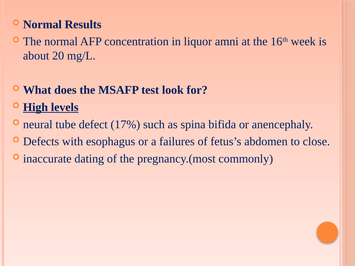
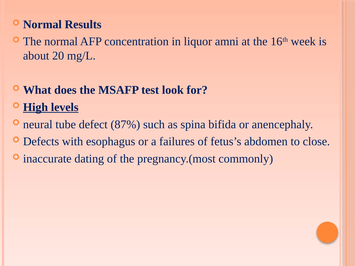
17%: 17% -> 87% (125, 124)
